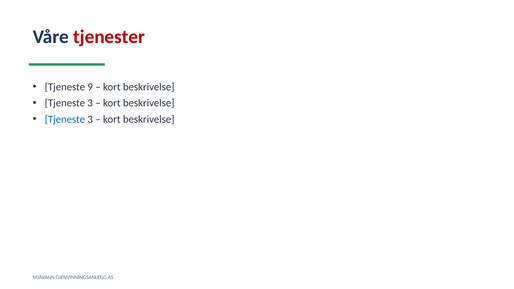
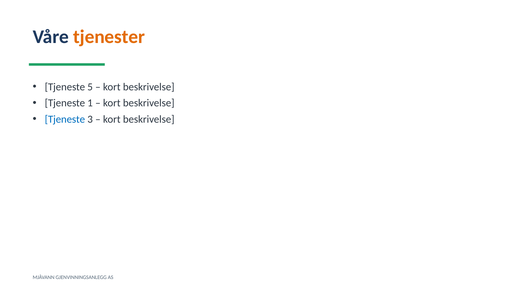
tjenester colour: red -> orange (109, 37)
9: 9 -> 5 (90, 87)
3: 3 -> 1 (90, 103)
